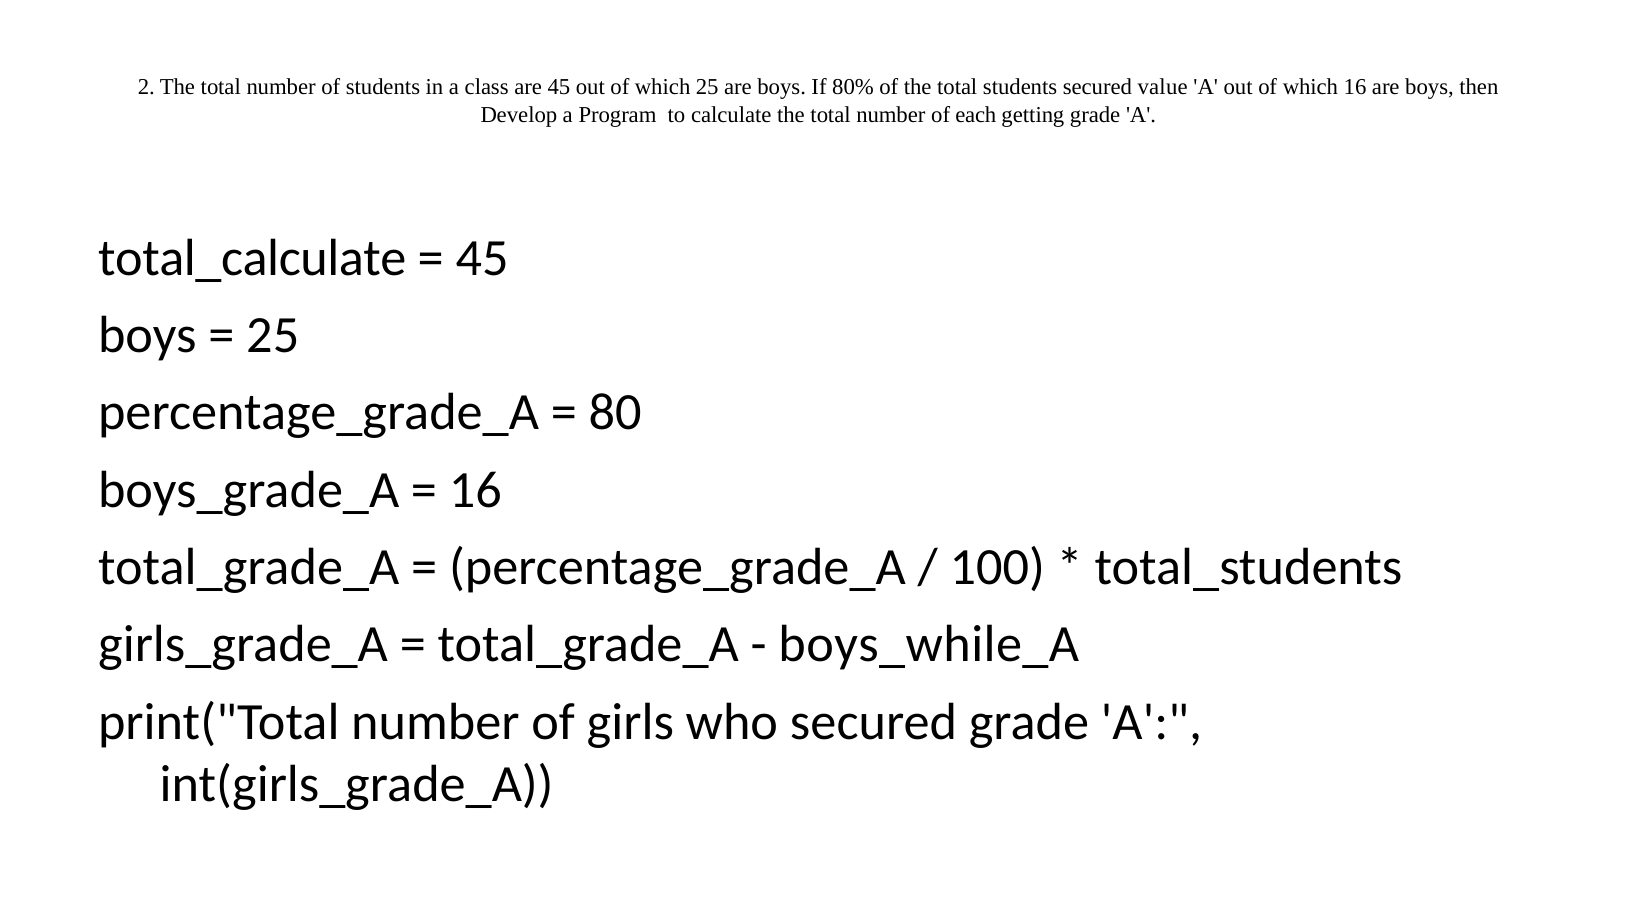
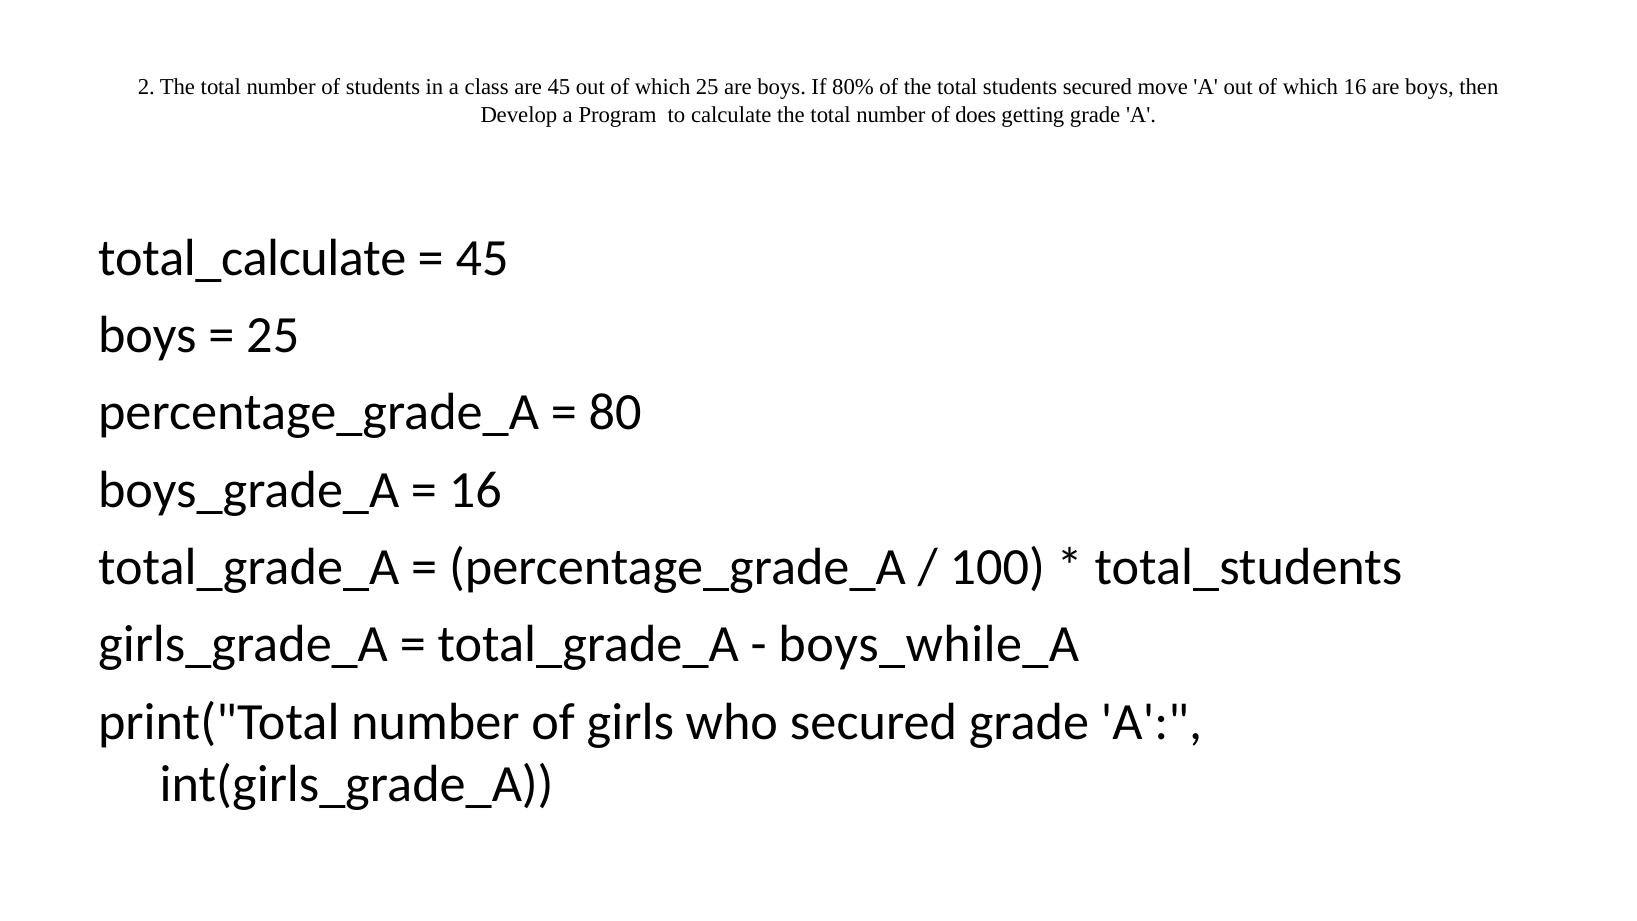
value: value -> move (1163, 87)
each: each -> does (976, 115)
